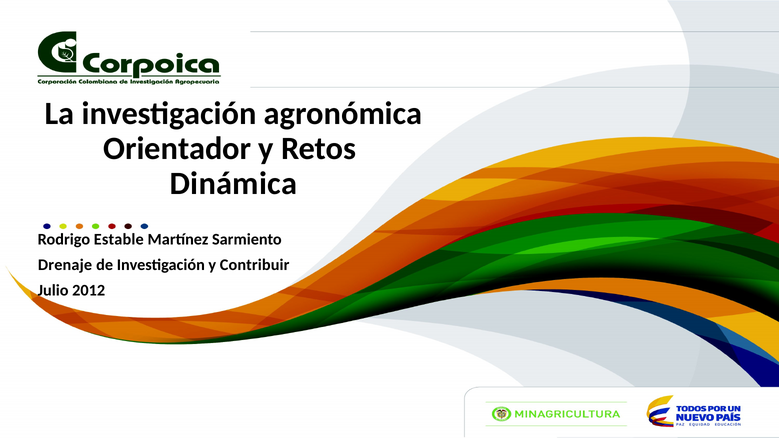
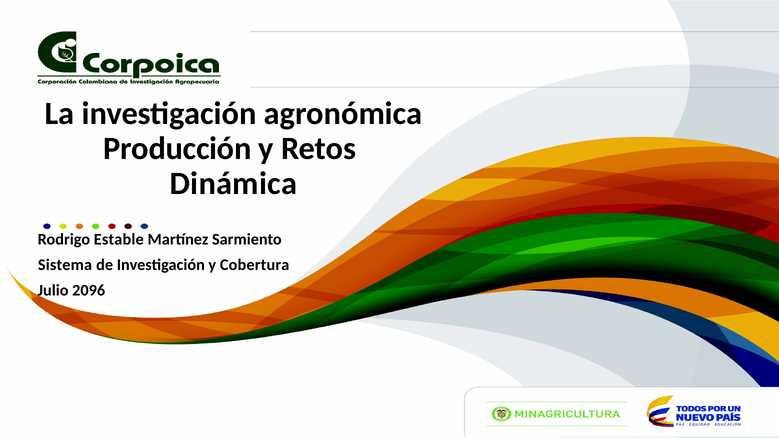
Orientador: Orientador -> Producción (177, 149)
Drenaje: Drenaje -> Sistema (65, 265)
Contribuir: Contribuir -> Cobertura (255, 265)
2012: 2012 -> 2096 (89, 291)
